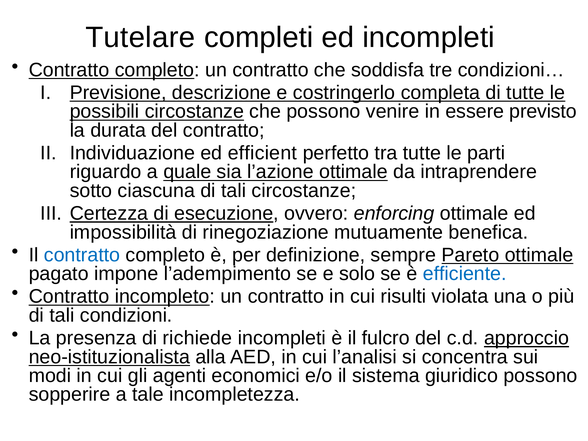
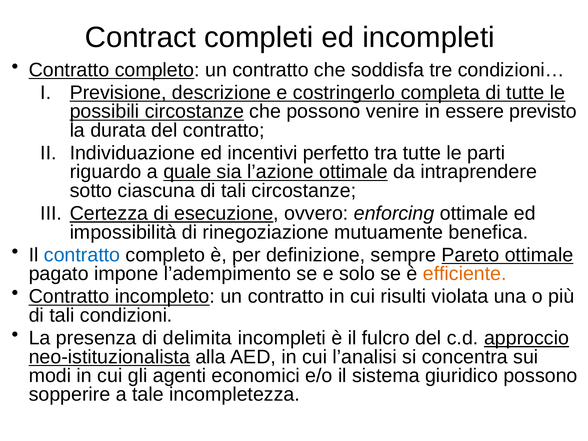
Tutelare: Tutelare -> Contract (140, 37)
efficient: efficient -> incentivi (263, 153)
efficiente colour: blue -> orange (465, 274)
richiede: richiede -> delimita (197, 338)
